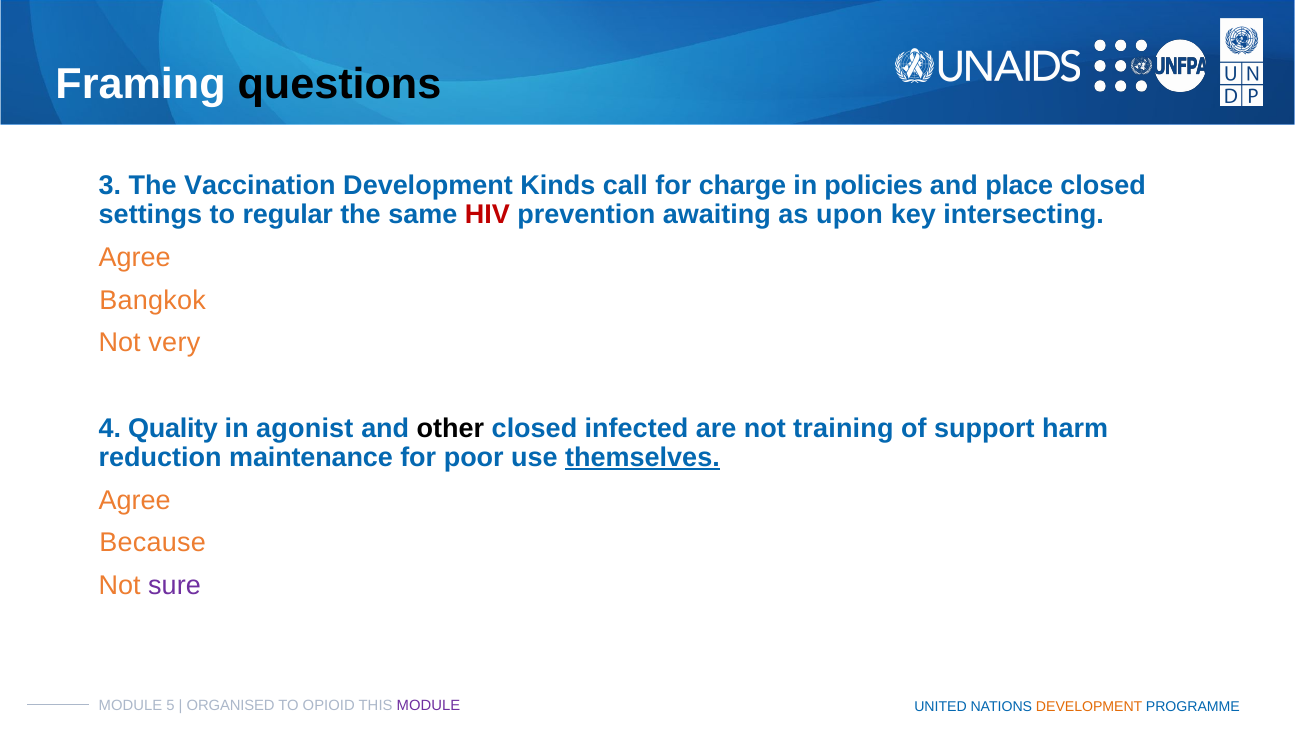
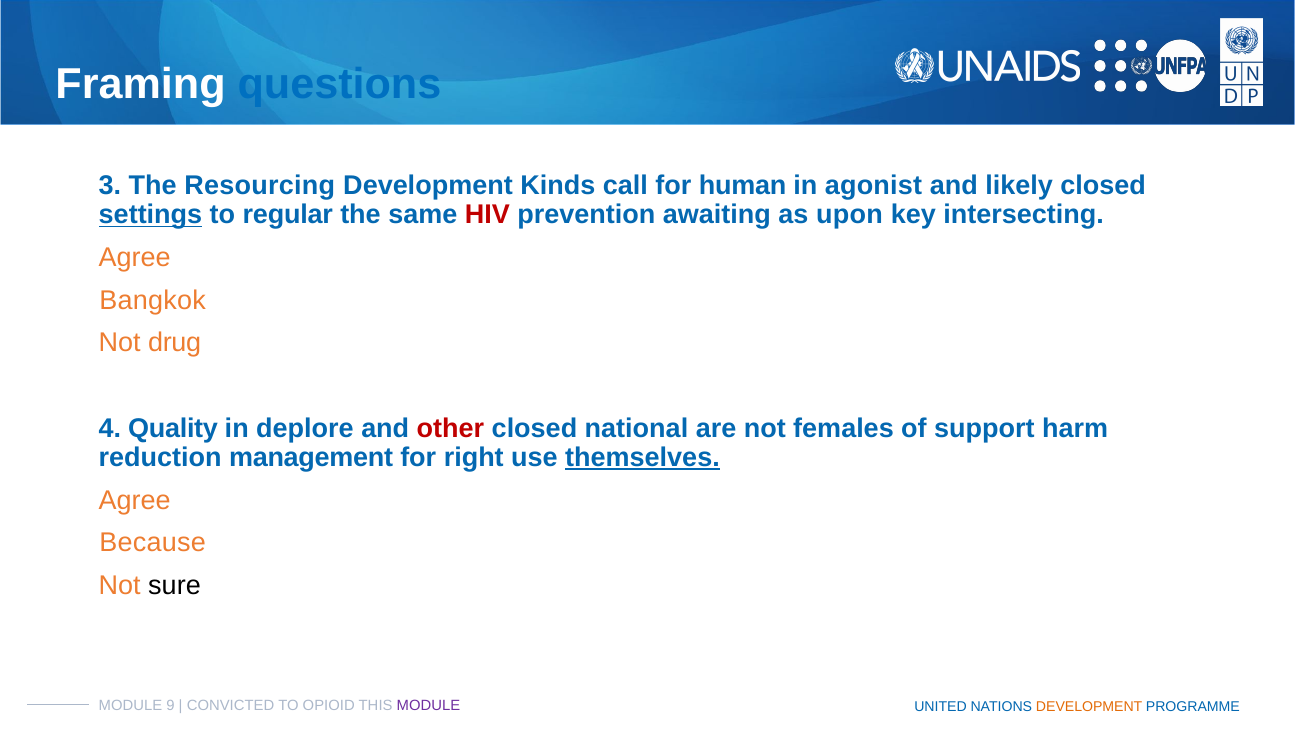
questions colour: black -> blue (339, 84)
Vaccination: Vaccination -> Resourcing (260, 186)
charge: charge -> human (743, 186)
policies: policies -> agonist (873, 186)
place: place -> likely (1019, 186)
settings underline: none -> present (150, 215)
very: very -> drug (175, 343)
agonist: agonist -> deplore (305, 428)
other colour: black -> red (450, 428)
infected: infected -> national (636, 428)
training: training -> females (844, 428)
maintenance: maintenance -> management (311, 457)
poor: poor -> right (474, 457)
sure colour: purple -> black (174, 585)
5: 5 -> 9 (171, 705)
ORGANISED: ORGANISED -> CONVICTED (231, 705)
